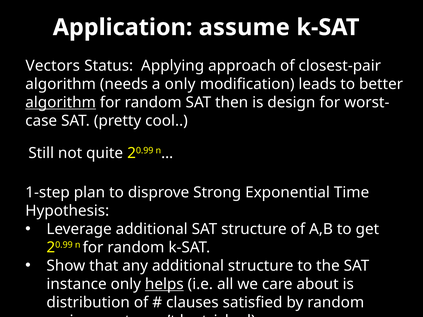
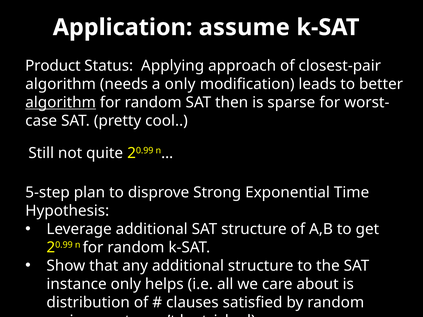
Vectors: Vectors -> Product (53, 66)
design: design -> sparse (291, 103)
1-step: 1-step -> 5-step (48, 193)
helps underline: present -> none (164, 284)
